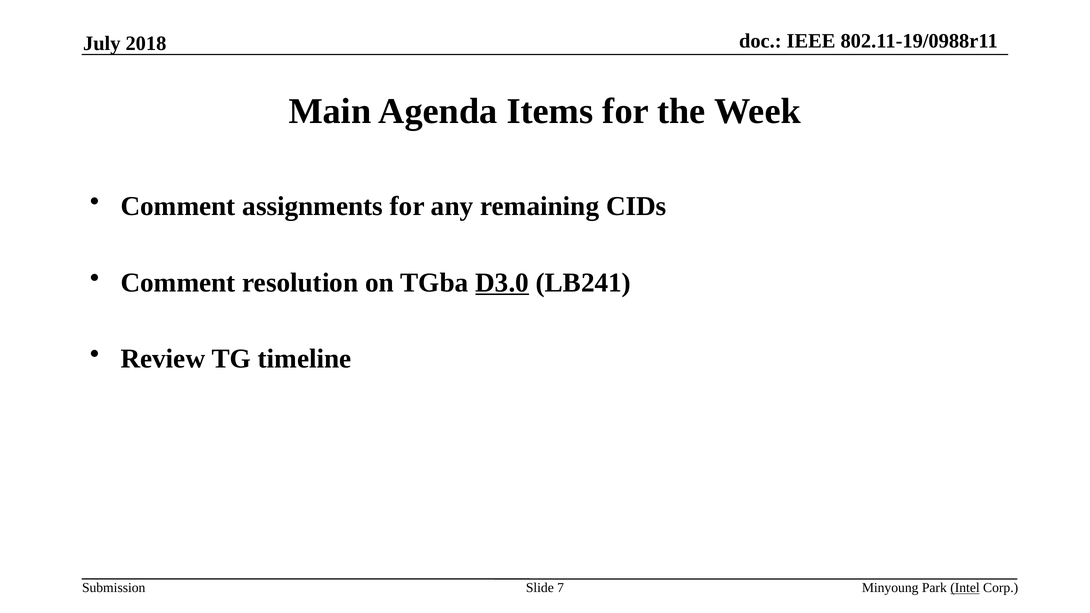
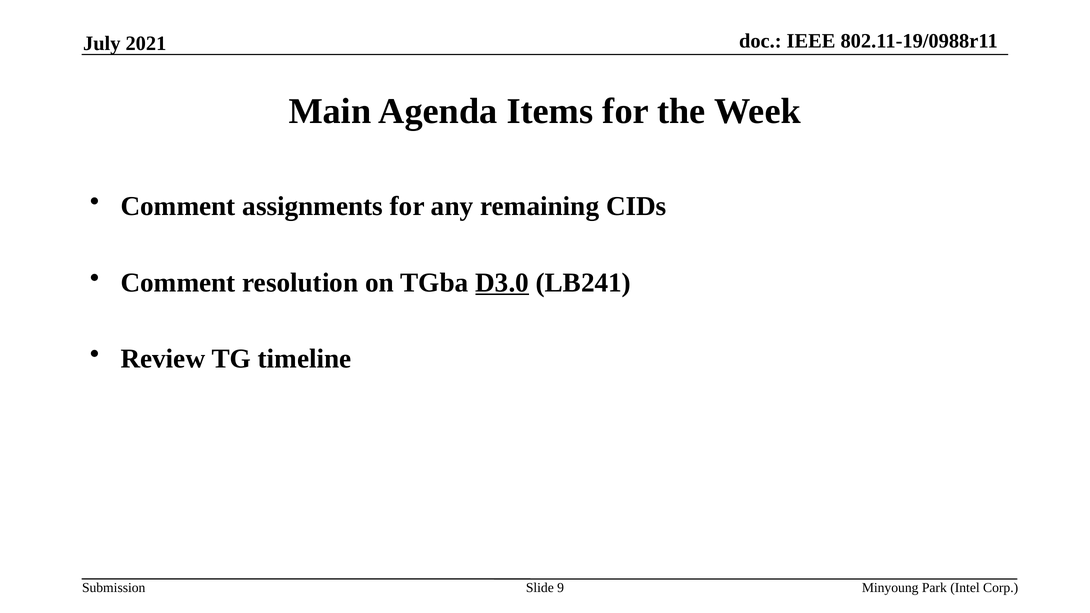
2018: 2018 -> 2021 (146, 44)
7: 7 -> 9 (561, 588)
Intel underline: present -> none (965, 588)
